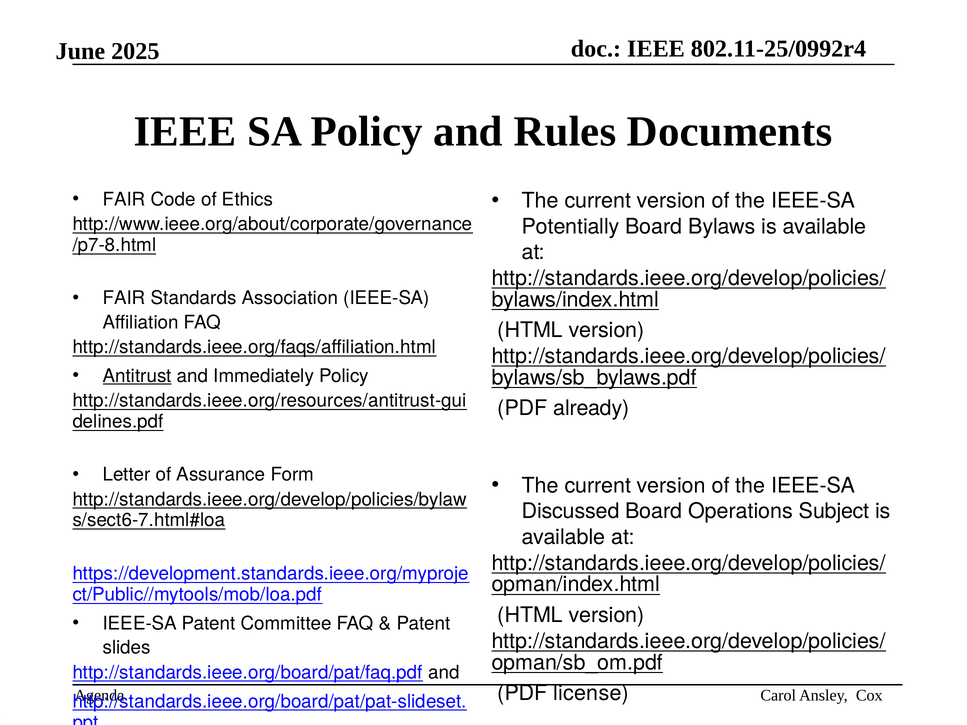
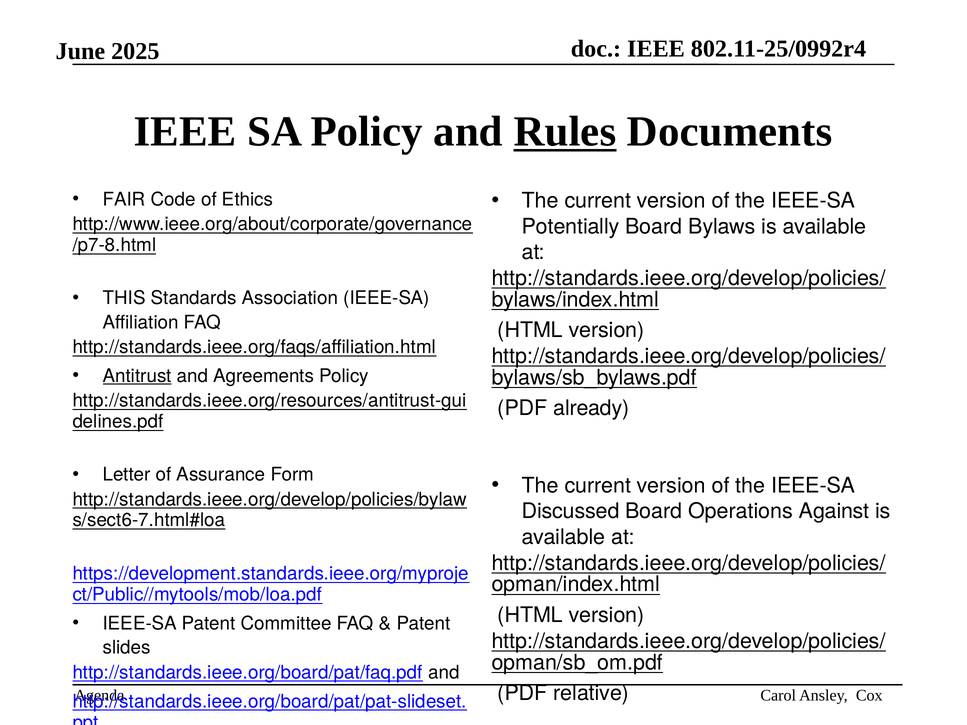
Rules underline: none -> present (565, 132)
FAIR: FAIR -> THIS (124, 298)
Immediately: Immediately -> Agreements (264, 376)
Subject: Subject -> Against (834, 512)
license: license -> relative (591, 693)
